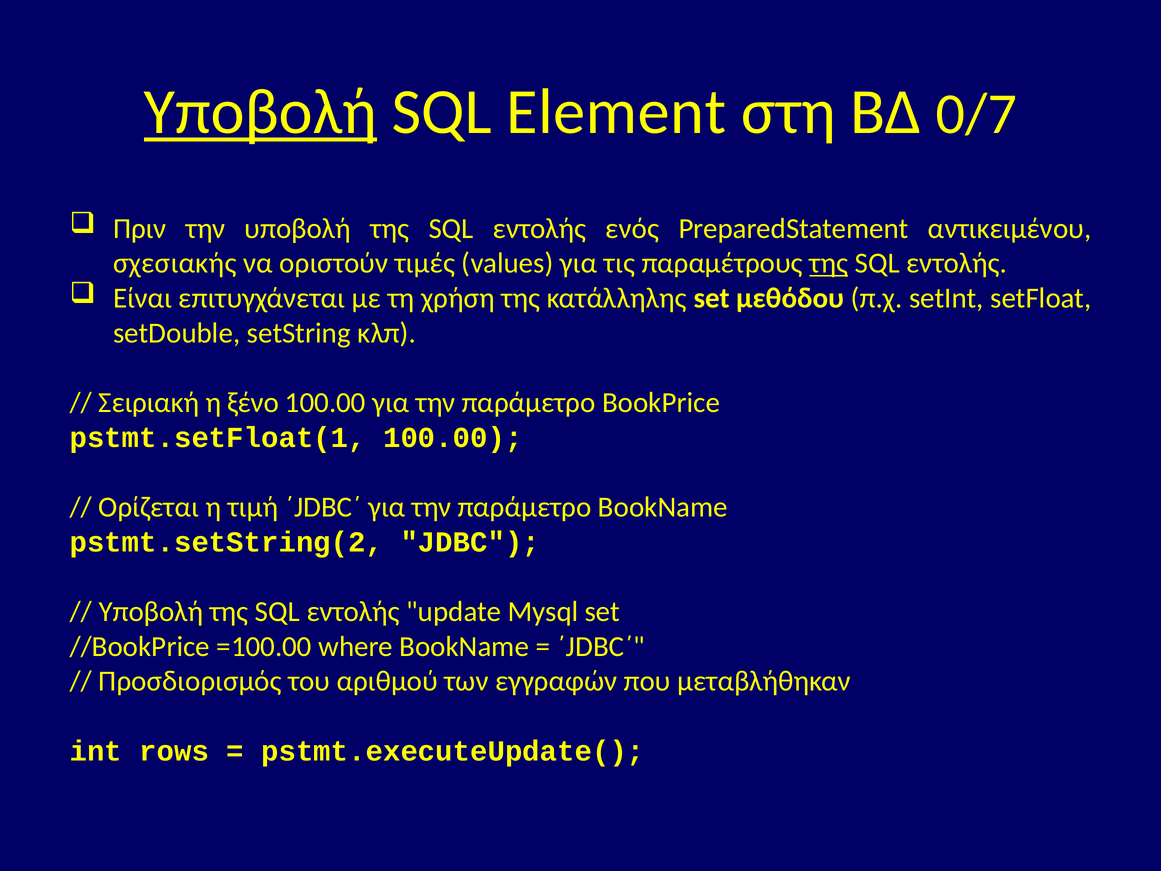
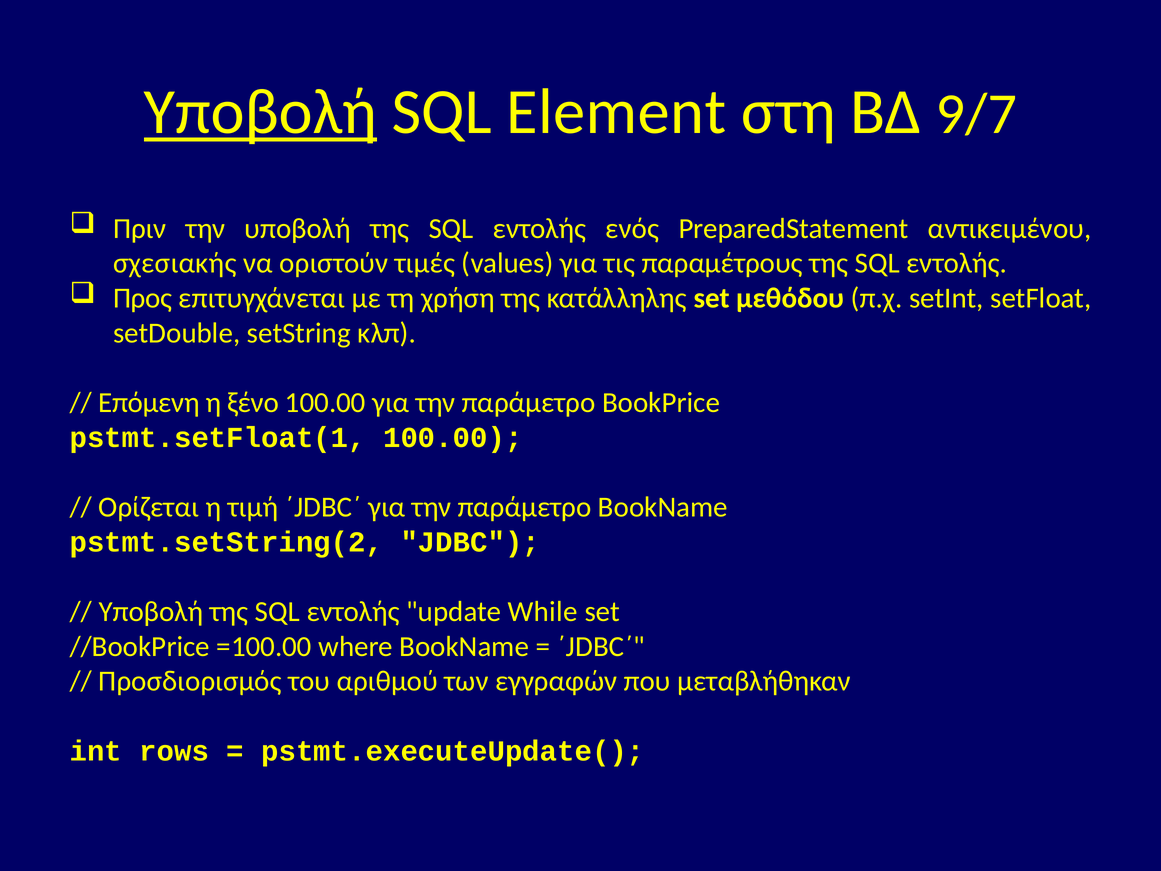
0/7: 0/7 -> 9/7 (976, 114)
της underline: present -> none (829, 263)
Είναι: Είναι -> Προς (143, 298)
Σειριακή: Σειριακή -> Επόμενη (149, 403)
Mysql: Mysql -> While (543, 612)
